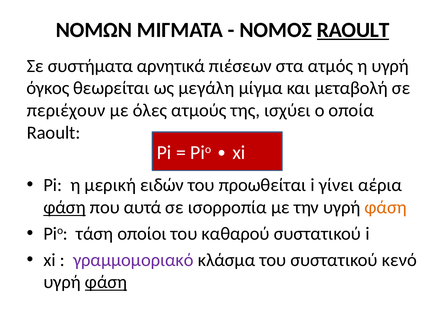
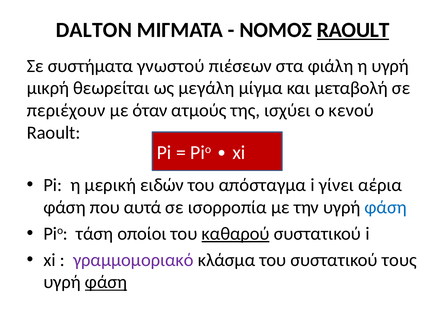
ΝΟΜΩΝ: ΝΟΜΩΝ -> DALTON (94, 30)
αρνητικά: αρνητικά -> γνωστού (171, 66)
ατμός: ατμός -> φιάλη (331, 66)
όγκος: όγκος -> μικρή (48, 88)
όλες: όλες -> όταν (150, 110)
οποία: οποία -> κενού (351, 110)
προωθείται: προωθείται -> απόσταγμα (262, 185)
φάση underline: present -> none (65, 207)
φάση colour: orange -> blue (386, 207)
καθαρού underline: none -> present (236, 233)
κενό: κενό -> τους (399, 260)
